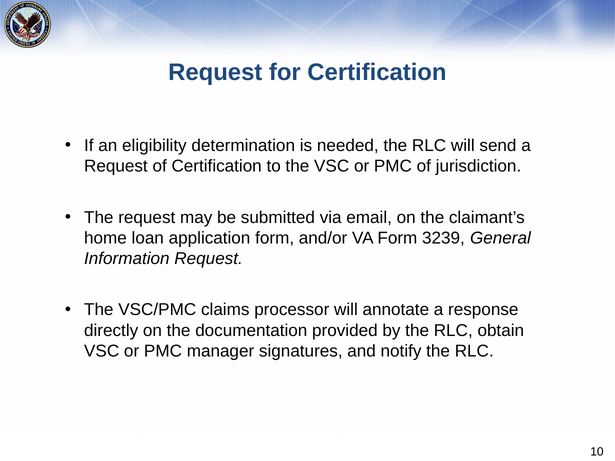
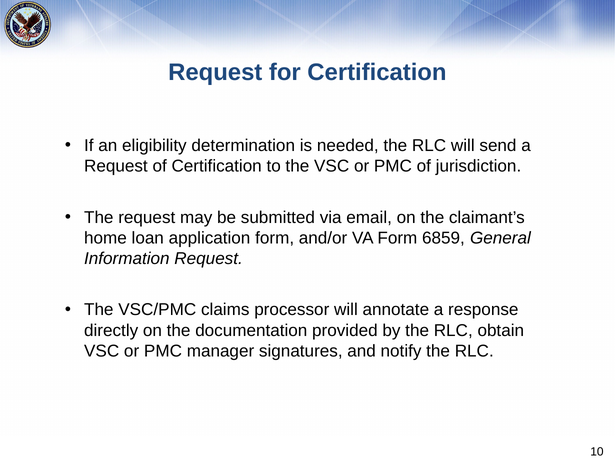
3239: 3239 -> 6859 (443, 238)
